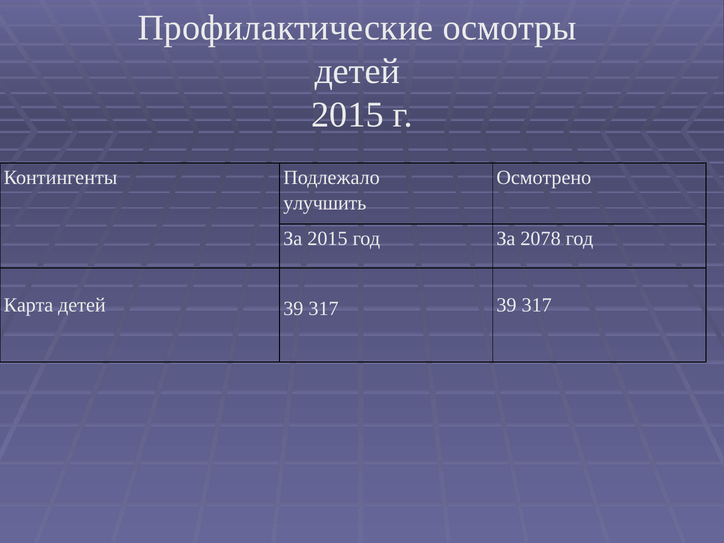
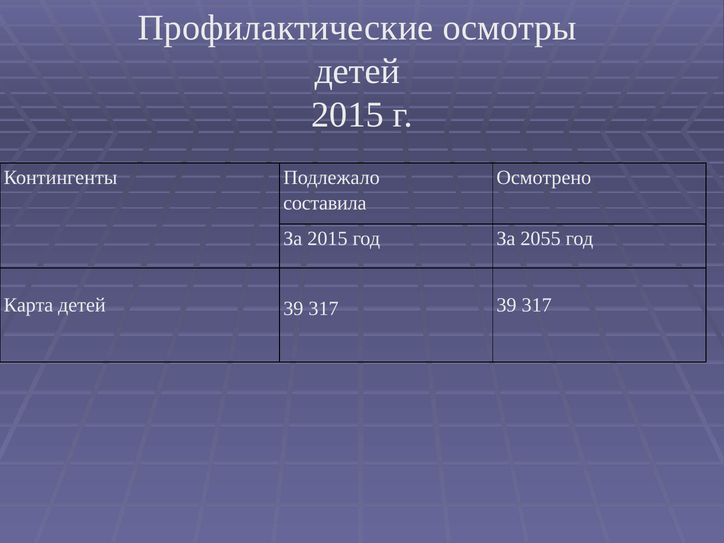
улучшить: улучшить -> составила (325, 203)
2078: 2078 -> 2055 (541, 239)
